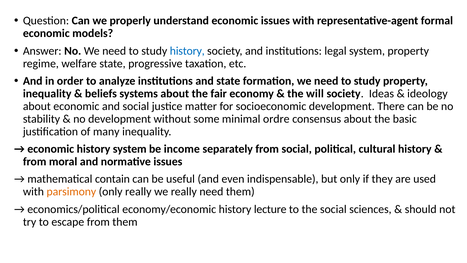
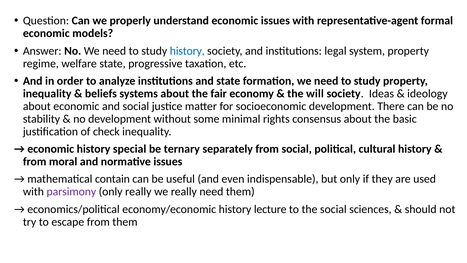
ordre: ordre -> rights (276, 119)
many: many -> check (106, 131)
history system: system -> special (130, 149)
income: income -> ternary (182, 149)
parsimony colour: orange -> purple (71, 191)
